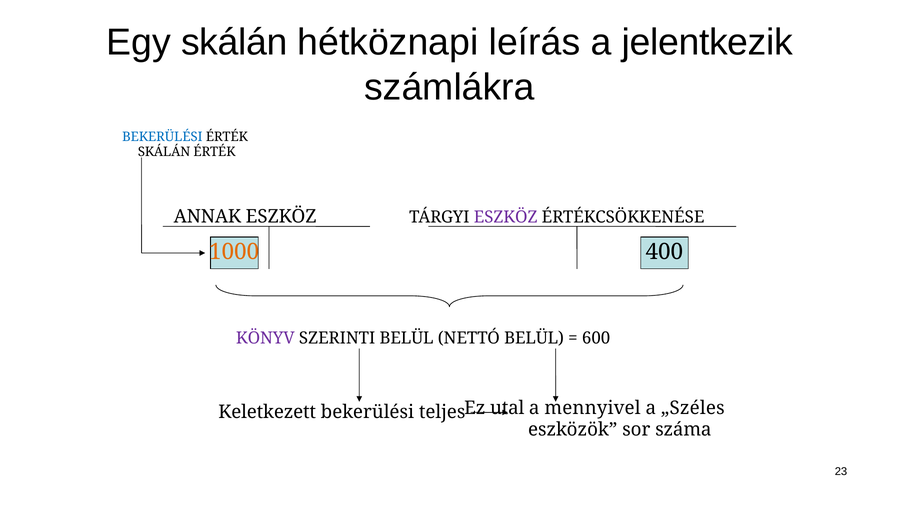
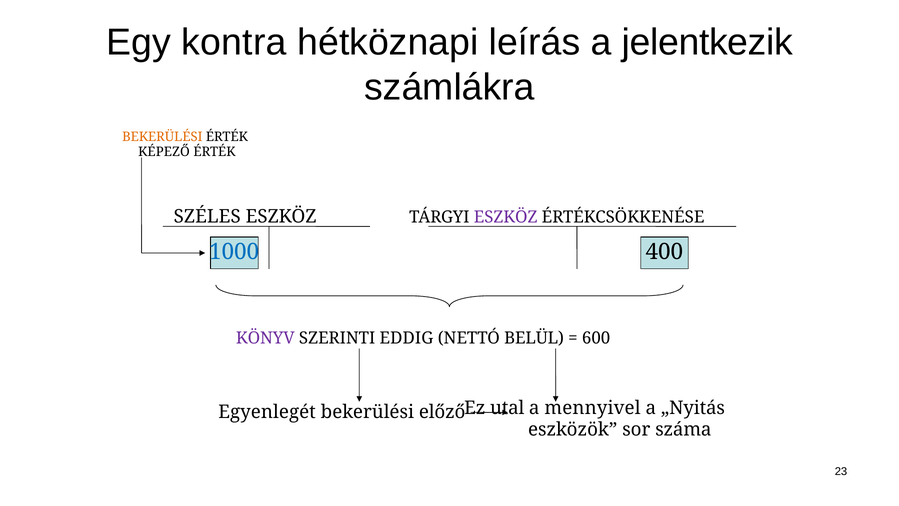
Egy skálán: skálán -> kontra (234, 43)
BEKERÜLÉSI colour: blue -> orange (162, 137)
SKÁLÁN: SKÁLÁN -> KÉPEZŐ (164, 152)
ANNAK: ANNAK -> SZÉLES (207, 217)
1000 colour: orange -> blue (234, 252)
SZERINTI BELÜL: BELÜL -> EDDIG (406, 338)
„Széles: „Széles -> „Nyitás (693, 408)
Keletkezett: Keletkezett -> Egyenlegét (267, 412)
teljes: teljes -> előző (442, 412)
